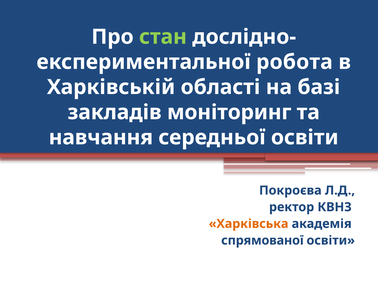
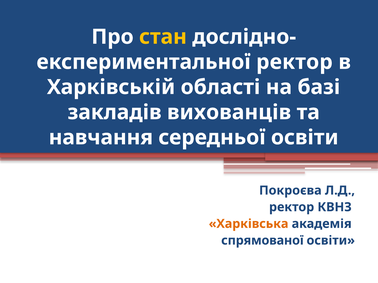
стан colour: light green -> yellow (163, 37)
робота: робота -> ректор (294, 62)
моніторинг: моніторинг -> вихованців (229, 112)
